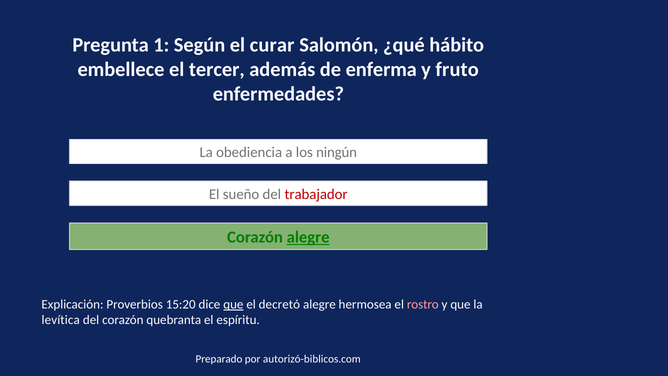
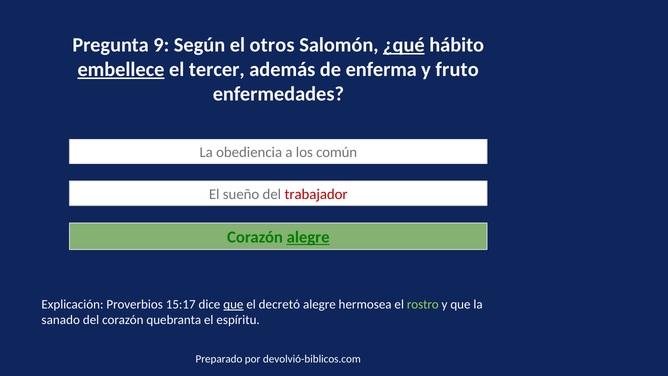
1: 1 -> 9 (161, 45)
curar: curar -> otros (272, 45)
¿qué underline: none -> present (404, 45)
embellece underline: none -> present (121, 69)
ningún: ningún -> común (337, 152)
15:20: 15:20 -> 15:17 (181, 304)
rostro colour: pink -> light green (423, 304)
levítica: levítica -> sanado (61, 320)
autorizó-biblicos.com: autorizó-biblicos.com -> devolvió-biblicos.com (312, 359)
